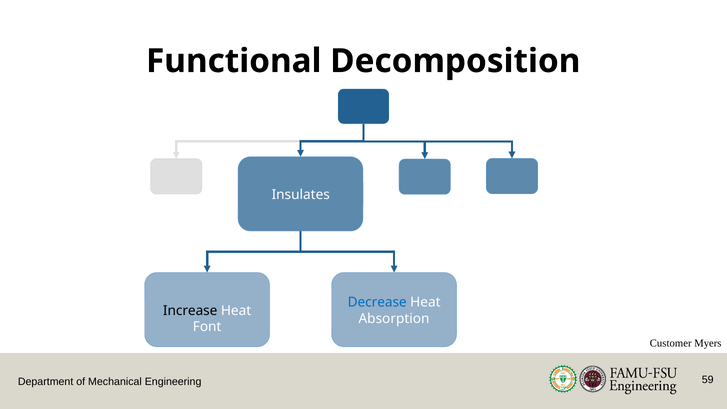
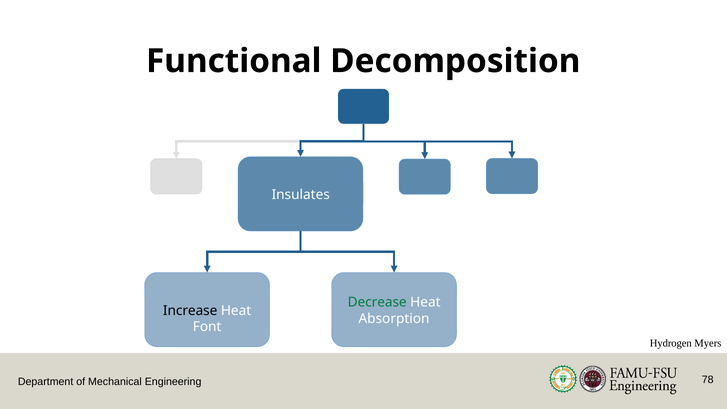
Decrease colour: blue -> green (377, 302)
Customer: Customer -> Hydrogen (671, 343)
59: 59 -> 78 (708, 380)
